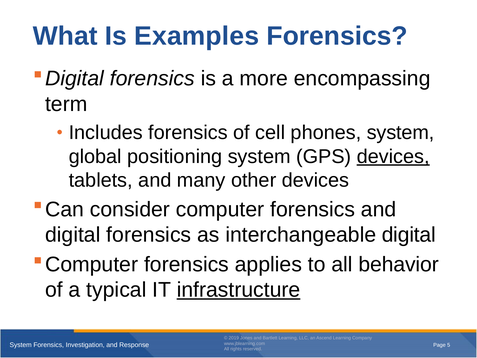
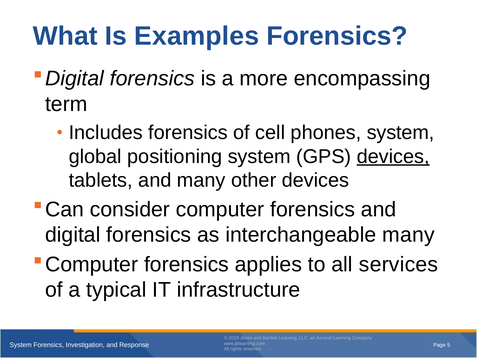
interchangeable digital: digital -> many (409, 235)
behavior: behavior -> services (399, 264)
infrastructure underline: present -> none (239, 290)
